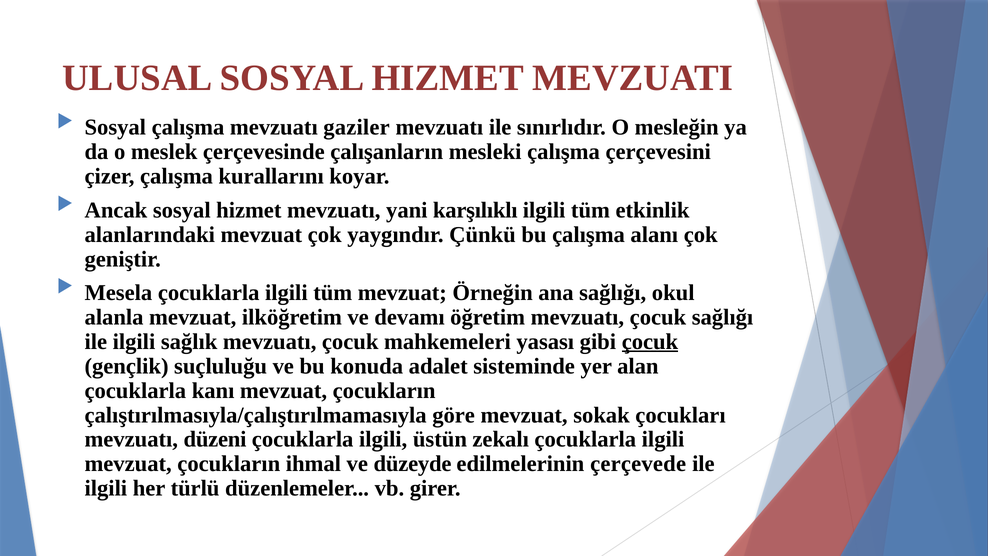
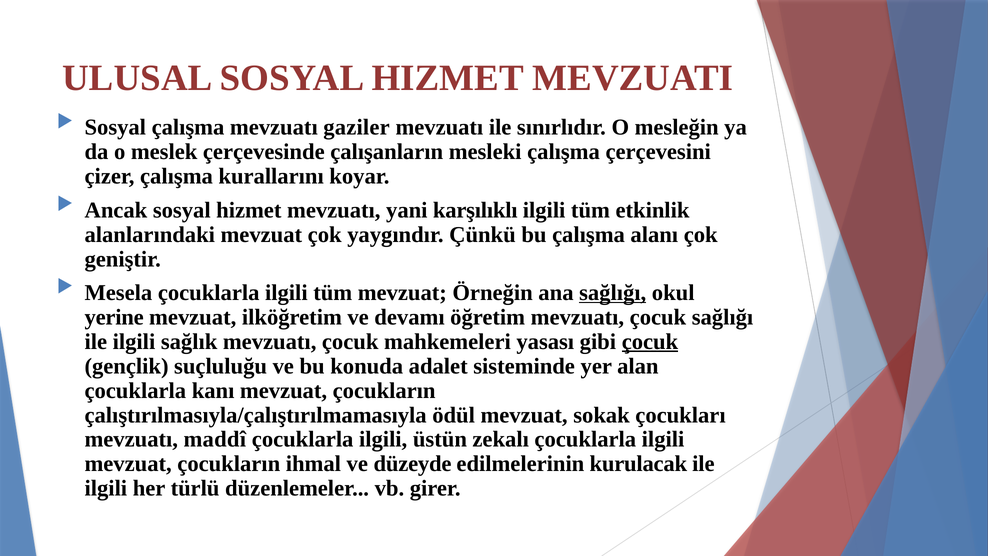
sağlığı underline: none -> present (613, 293)
alanla: alanla -> yerine (114, 317)
göre: göre -> ödül (454, 415)
düzeni: düzeni -> maddî (215, 439)
çerçevede: çerçevede -> kurulacak (638, 464)
